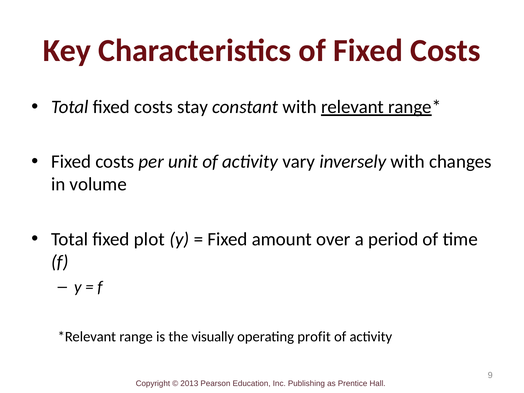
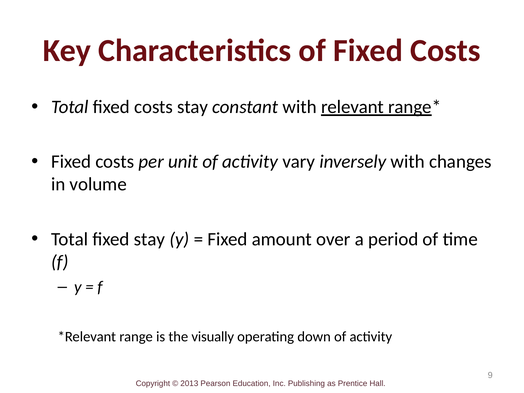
fixed plot: plot -> stay (149, 239)
profit: profit -> down (314, 337)
